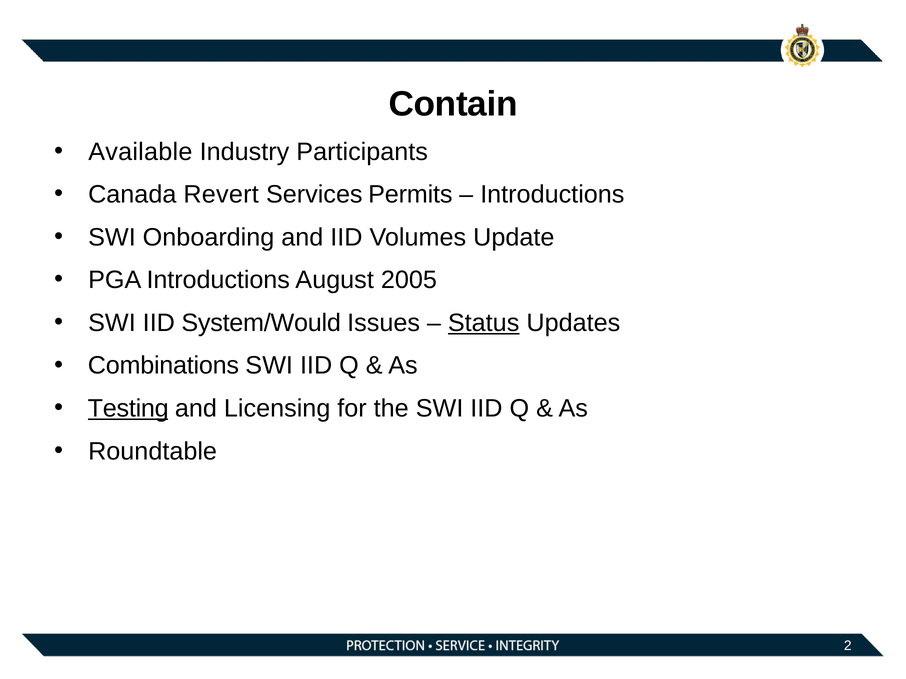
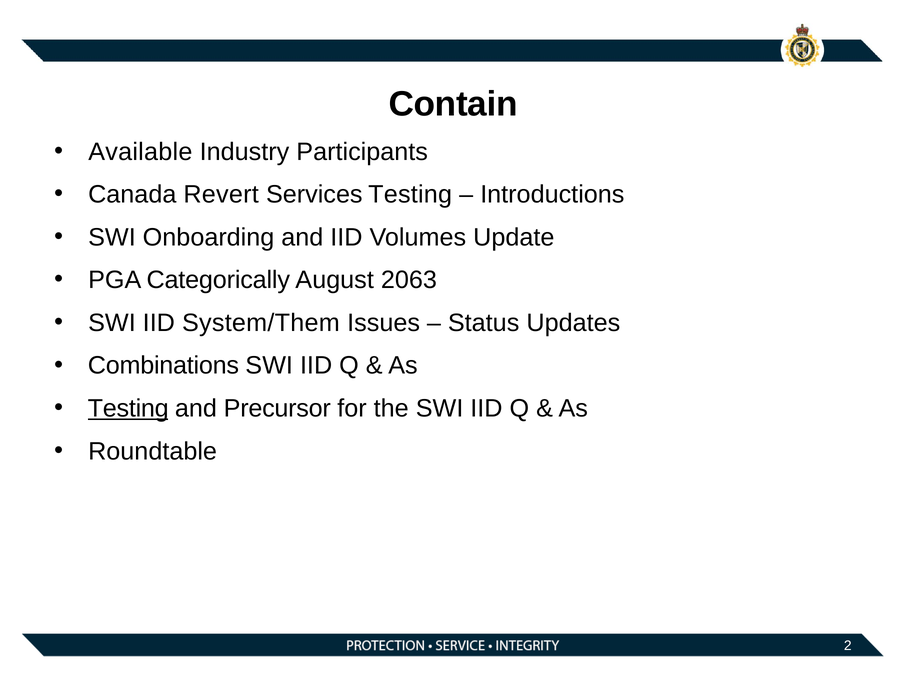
Services Permits: Permits -> Testing (410, 195)
PGA Introductions: Introductions -> Categorically (218, 280)
2005: 2005 -> 2063 (409, 280)
System/Would: System/Would -> System/Them (261, 323)
Status underline: present -> none (484, 323)
Licensing: Licensing -> Precursor (277, 409)
